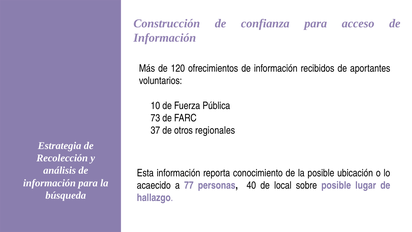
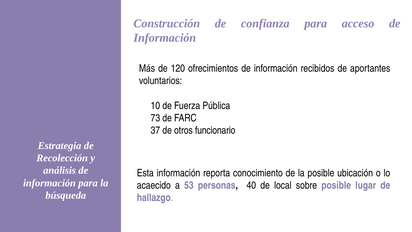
regionales: regionales -> funcionario (215, 130)
77: 77 -> 53 (189, 185)
